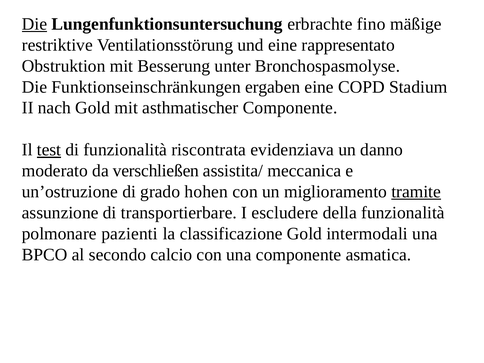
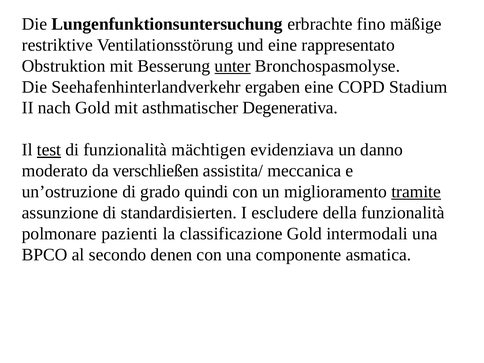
Die underline: present -> none (34, 24)
unter underline: none -> present (233, 66)
Funktionseinschränkungen: Funktionseinschränkungen -> Seehafenhinterlandverkehr (146, 87)
asthmatischer Componente: Componente -> Degenerativa (290, 108)
riscontrata: riscontrata -> mächtigen (209, 150)
hohen: hohen -> quindi (206, 192)
transportierbare: transportierbare -> standardisierten (179, 213)
calcio: calcio -> denen (171, 255)
